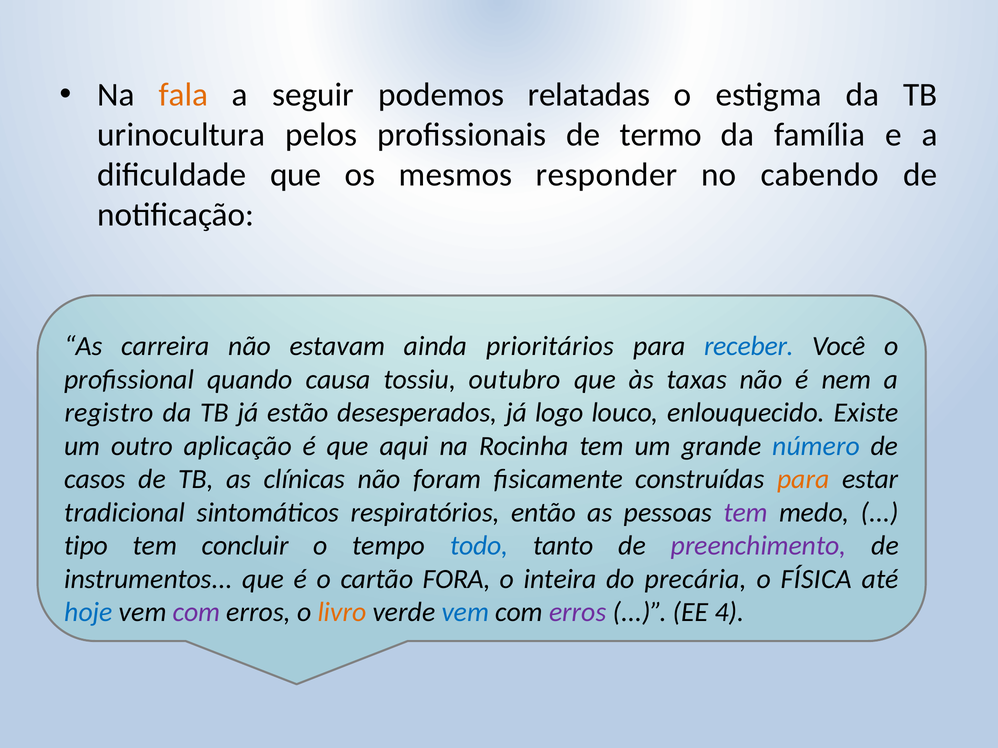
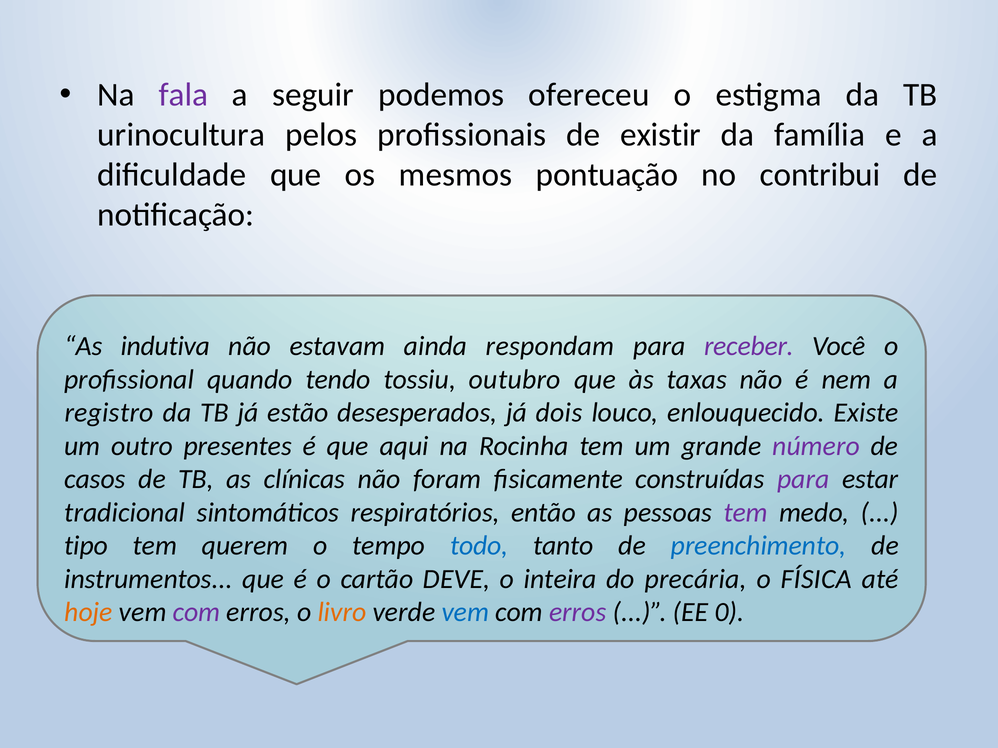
fala colour: orange -> purple (183, 95)
relatadas: relatadas -> ofereceu (589, 95)
termo: termo -> existir (661, 135)
responder: responder -> pontuação (607, 175)
cabendo: cabendo -> contribui (820, 175)
carreira: carreira -> indutiva (166, 346)
prioritários: prioritários -> respondam (550, 346)
receber colour: blue -> purple (749, 346)
causa: causa -> tendo (338, 380)
logo: logo -> dois (559, 413)
aplicação: aplicação -> presentes (238, 446)
número colour: blue -> purple (816, 446)
para colour: orange -> purple (803, 480)
concluir: concluir -> querem (245, 546)
preenchimento colour: purple -> blue (759, 546)
FORA: FORA -> DEVE (457, 579)
hoje colour: blue -> orange (88, 613)
4: 4 -> 0 (729, 613)
